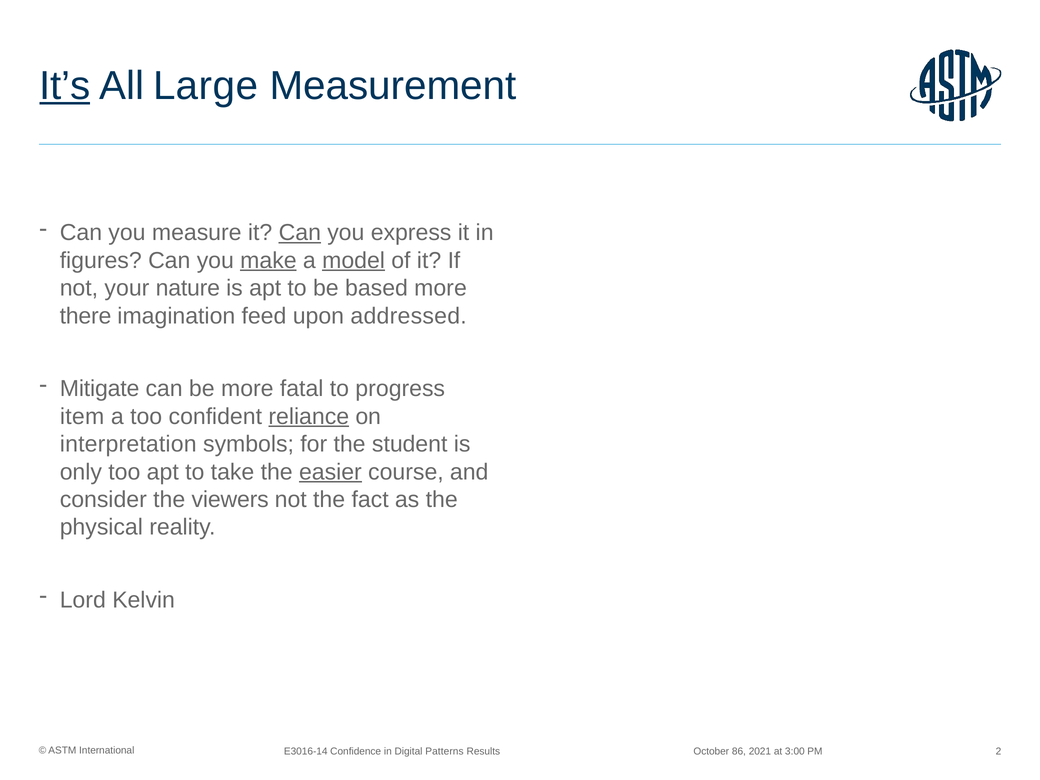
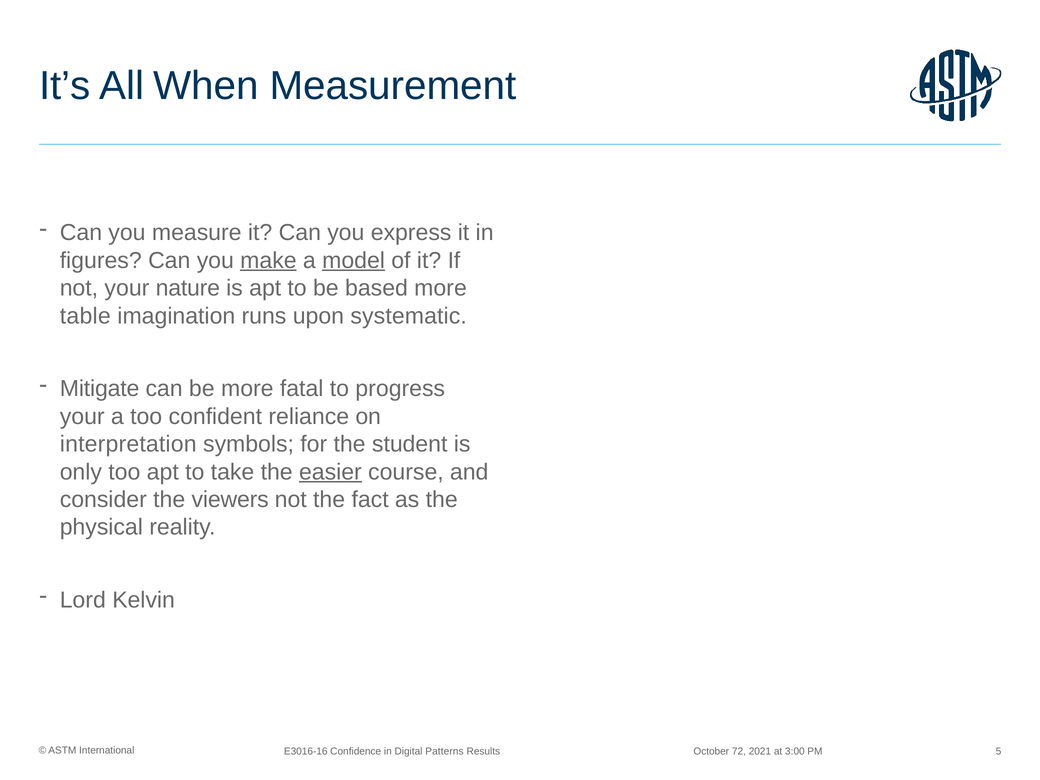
It’s underline: present -> none (65, 86)
Large: Large -> When (206, 86)
Can underline: present -> none (300, 233)
there: there -> table (85, 316)
feed: feed -> runs (264, 316)
addressed: addressed -> systematic (409, 316)
item: item -> your (82, 416)
reliance underline: present -> none (309, 416)
E3016-14: E3016-14 -> E3016-16 (306, 751)
2: 2 -> 5 (998, 751)
86: 86 -> 72 (739, 751)
